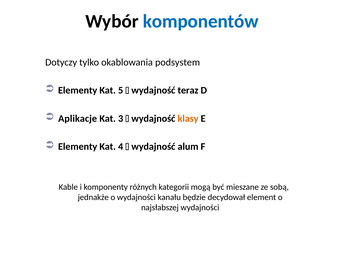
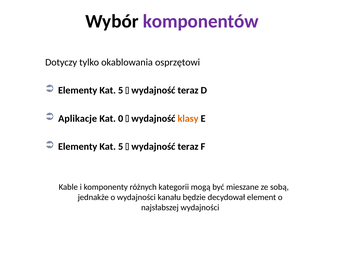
komponentów colour: blue -> purple (201, 21)
podsystem: podsystem -> osprzętowi (178, 62)
3: 3 -> 0 (121, 119)
4: 4 -> 5 (121, 147)
alum: alum -> teraz (188, 147)
